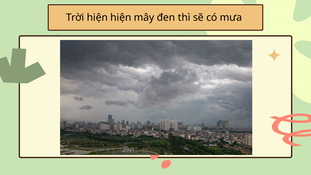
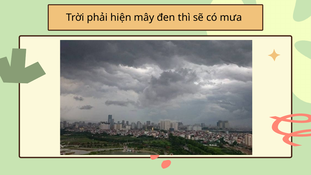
Trời hiện: hiện -> phải (97, 18)
